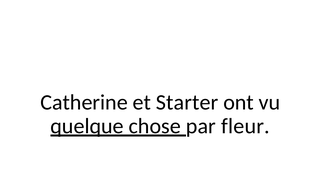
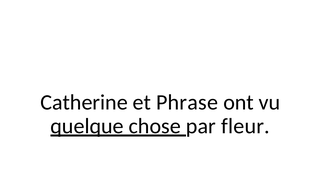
Starter: Starter -> Phrase (187, 103)
